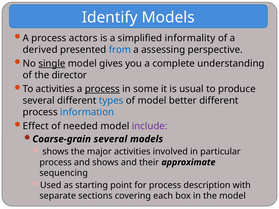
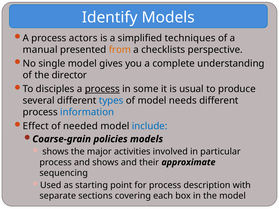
informality: informality -> techniques (190, 38)
derived: derived -> manual (40, 50)
from colour: blue -> orange (120, 50)
assessing: assessing -> checklists (163, 50)
single underline: present -> none (52, 64)
To activities: activities -> disciples (55, 89)
better: better -> needs (183, 101)
include colour: purple -> blue (150, 126)
Coarse-grain several: several -> policies (111, 139)
